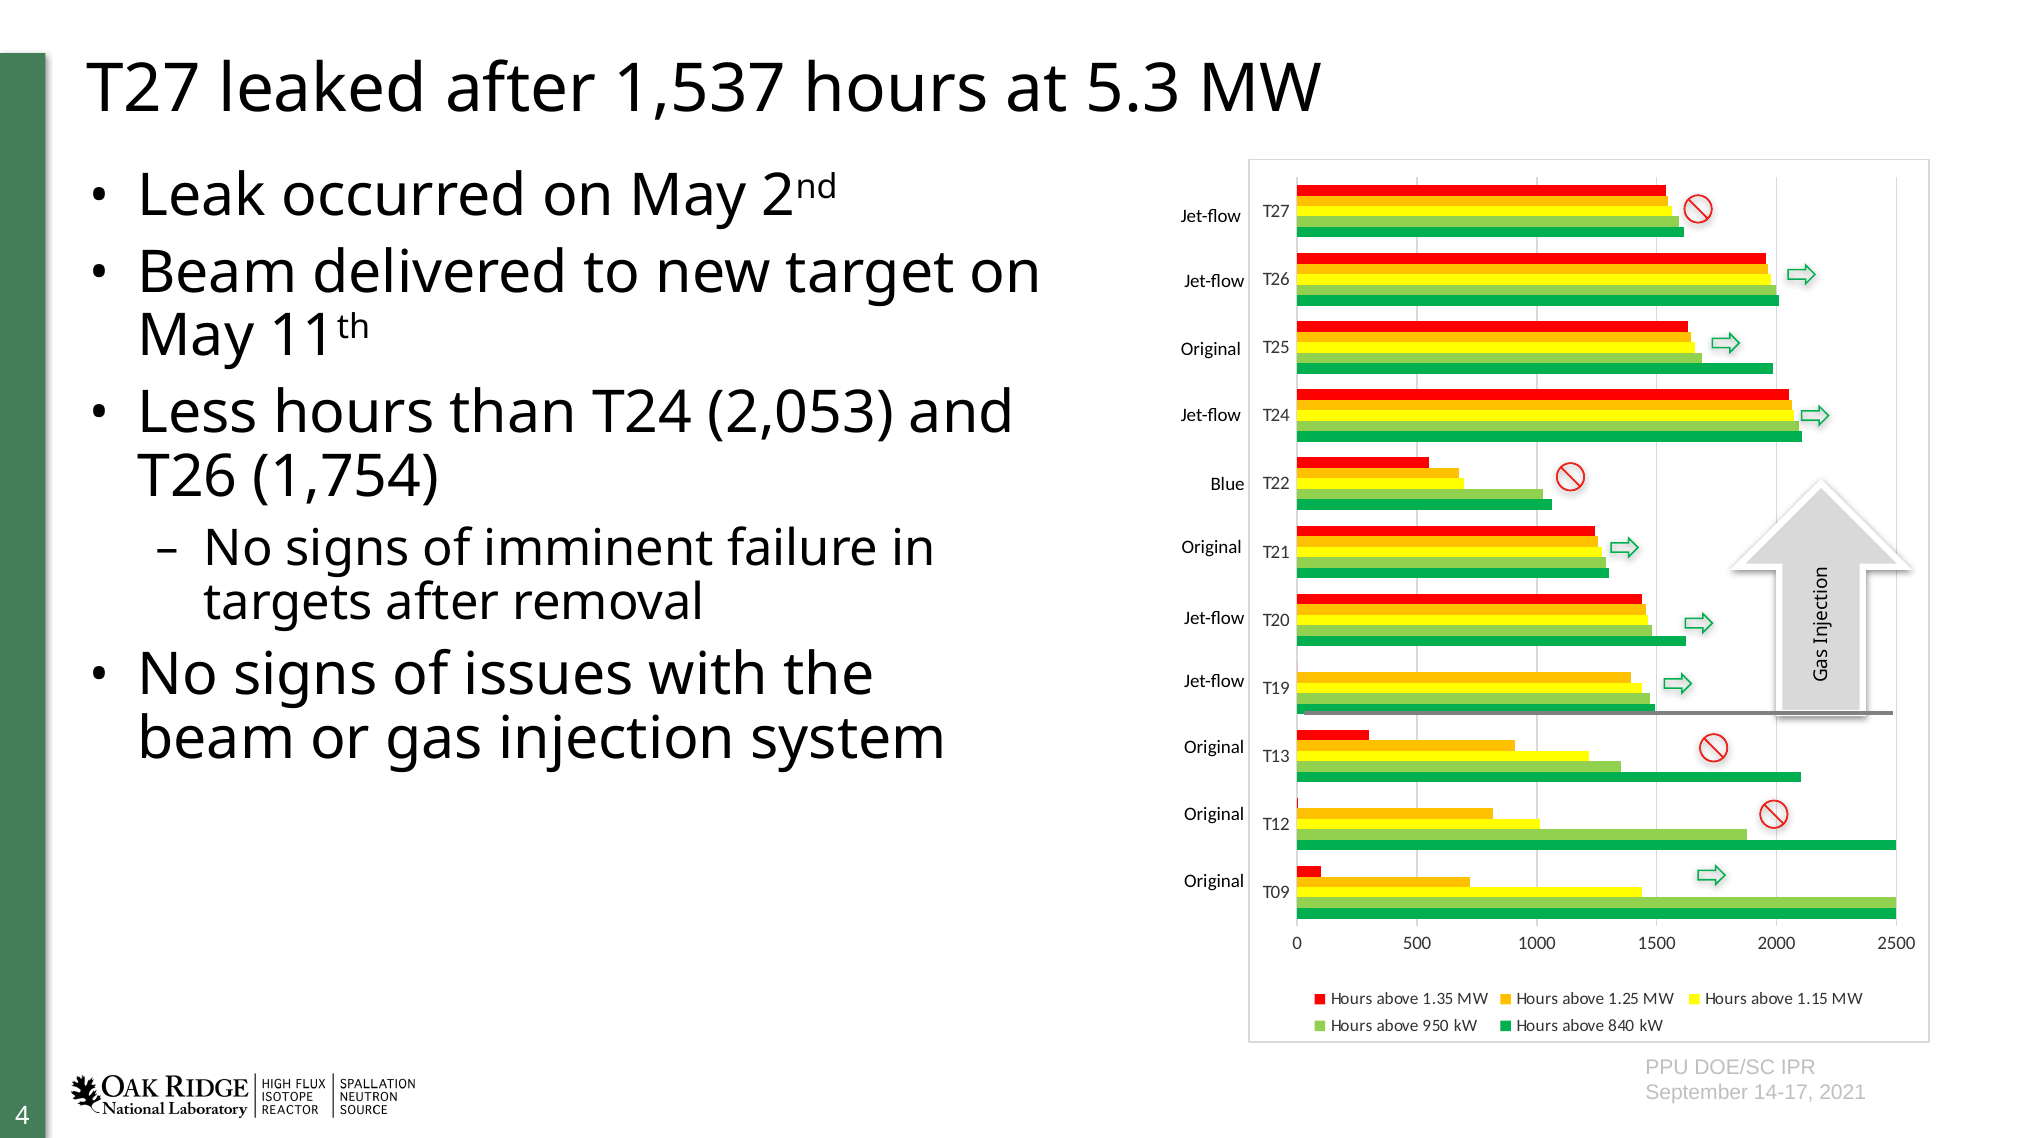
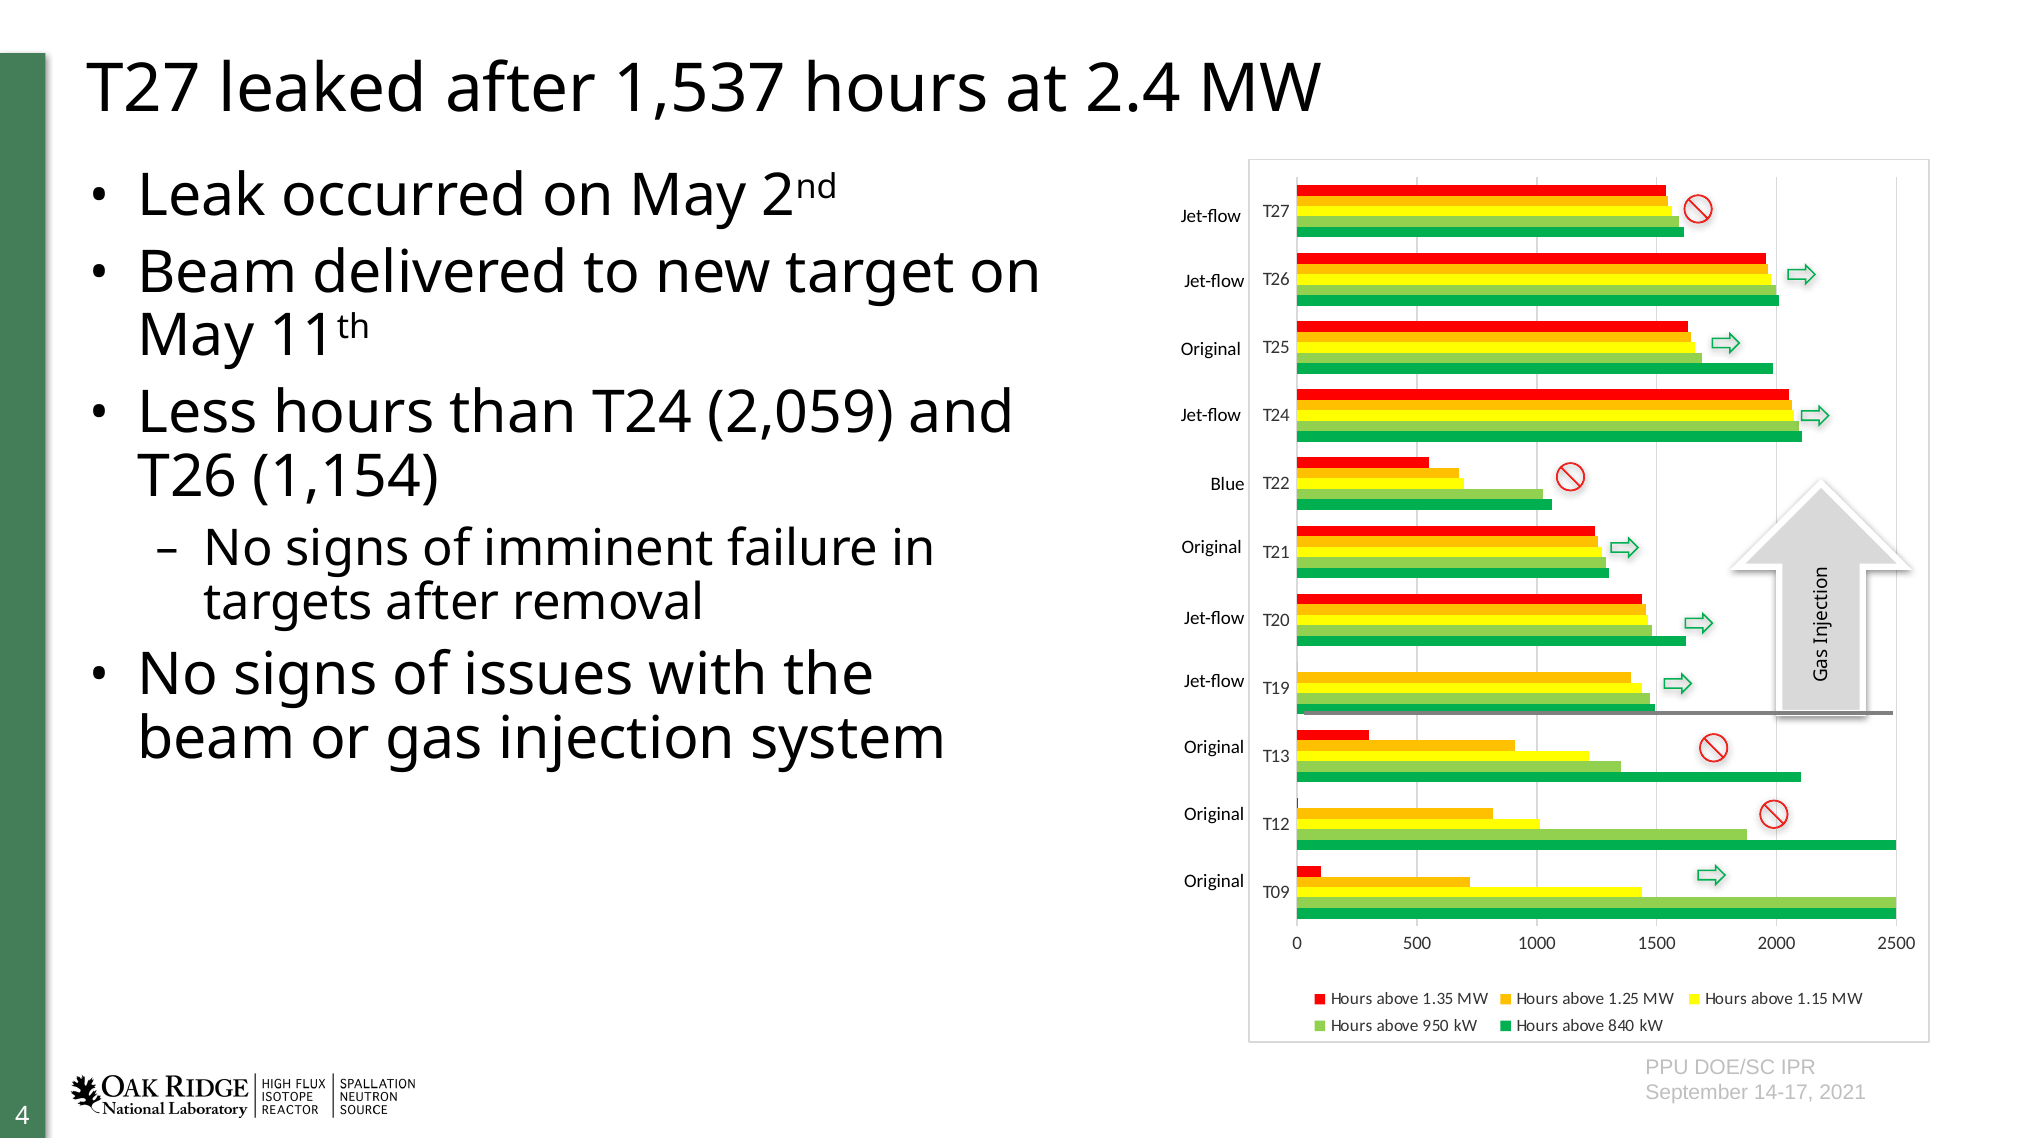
5.3: 5.3 -> 2.4 (1133, 89)
2,053: 2,053 -> 2,059 (801, 413)
1,754: 1,754 -> 1,154 (346, 477)
